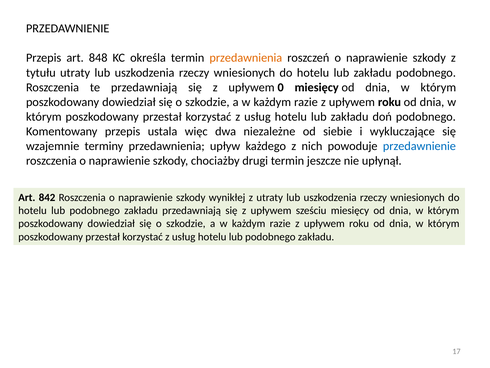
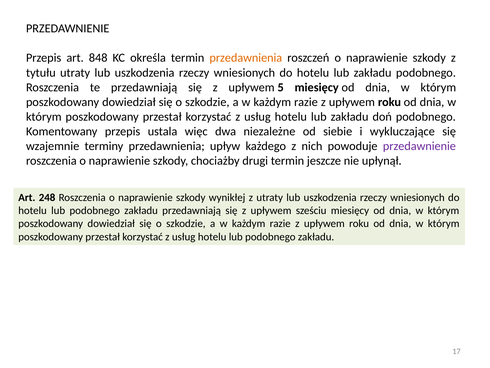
0: 0 -> 5 (281, 87)
przedawnienie colour: blue -> purple (419, 146)
842: 842 -> 248 (47, 197)
